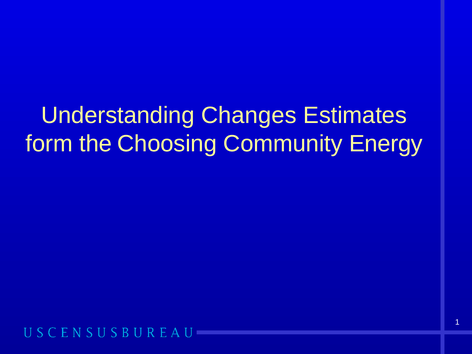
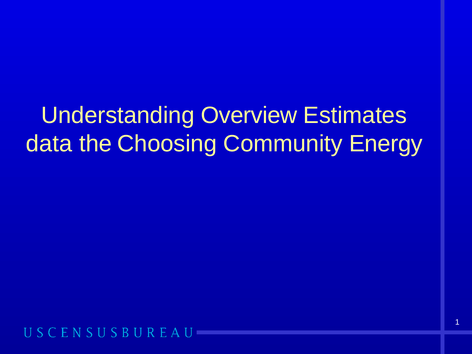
Changes: Changes -> Overview (249, 115)
form: form -> data (49, 144)
